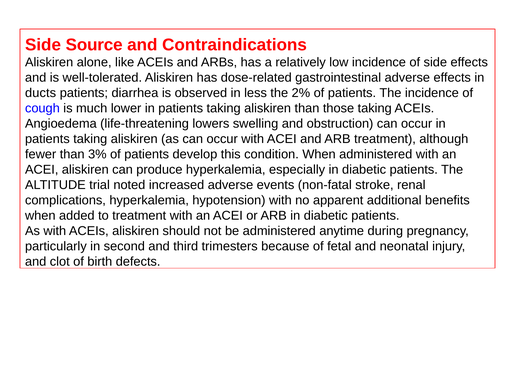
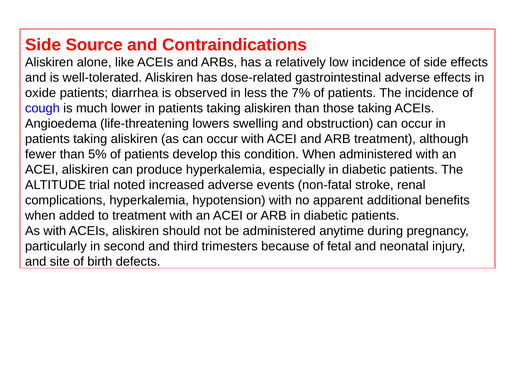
ducts: ducts -> oxide (41, 93)
2%: 2% -> 7% (301, 93)
3%: 3% -> 5% (97, 154)
clot: clot -> site (60, 262)
